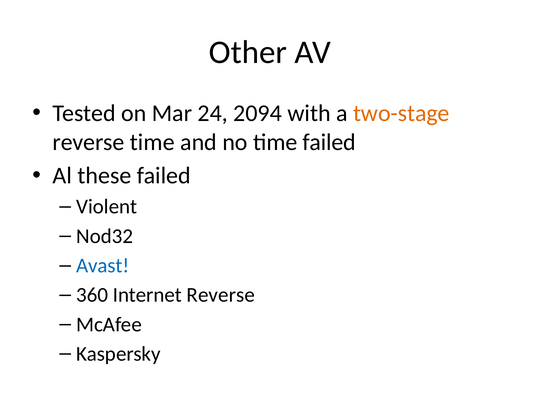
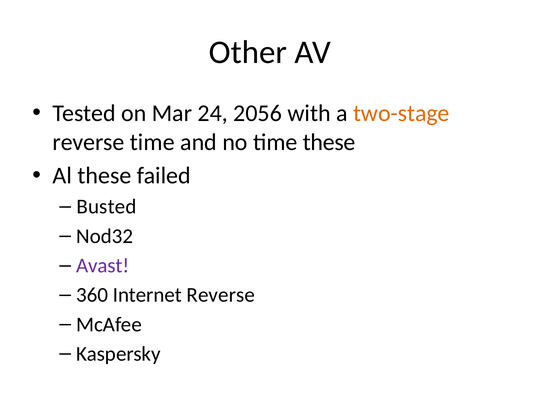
2094: 2094 -> 2056 (258, 113)
time failed: failed -> these (329, 142)
Violent: Violent -> Busted (107, 207)
Avast colour: blue -> purple (103, 266)
